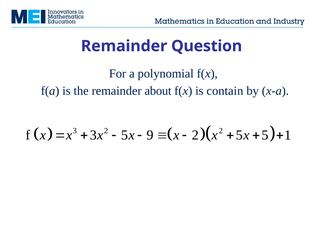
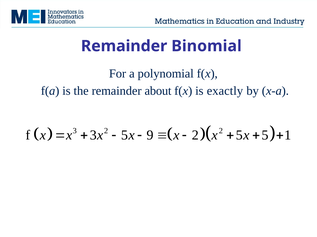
Question: Question -> Binomial (207, 46)
contain: contain -> exactly (225, 91)
